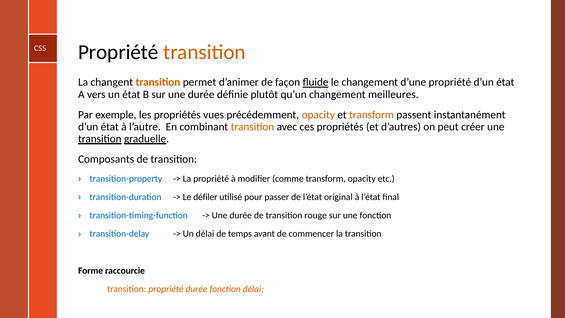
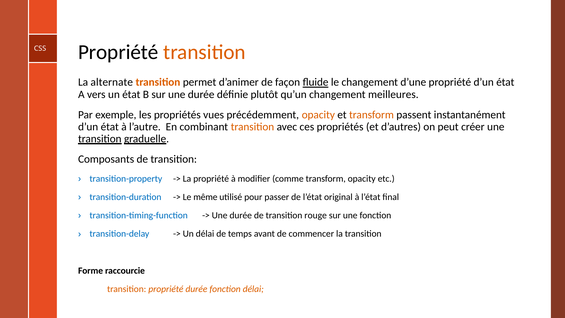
changent: changent -> alternate (112, 82)
défiler: défiler -> même (205, 197)
